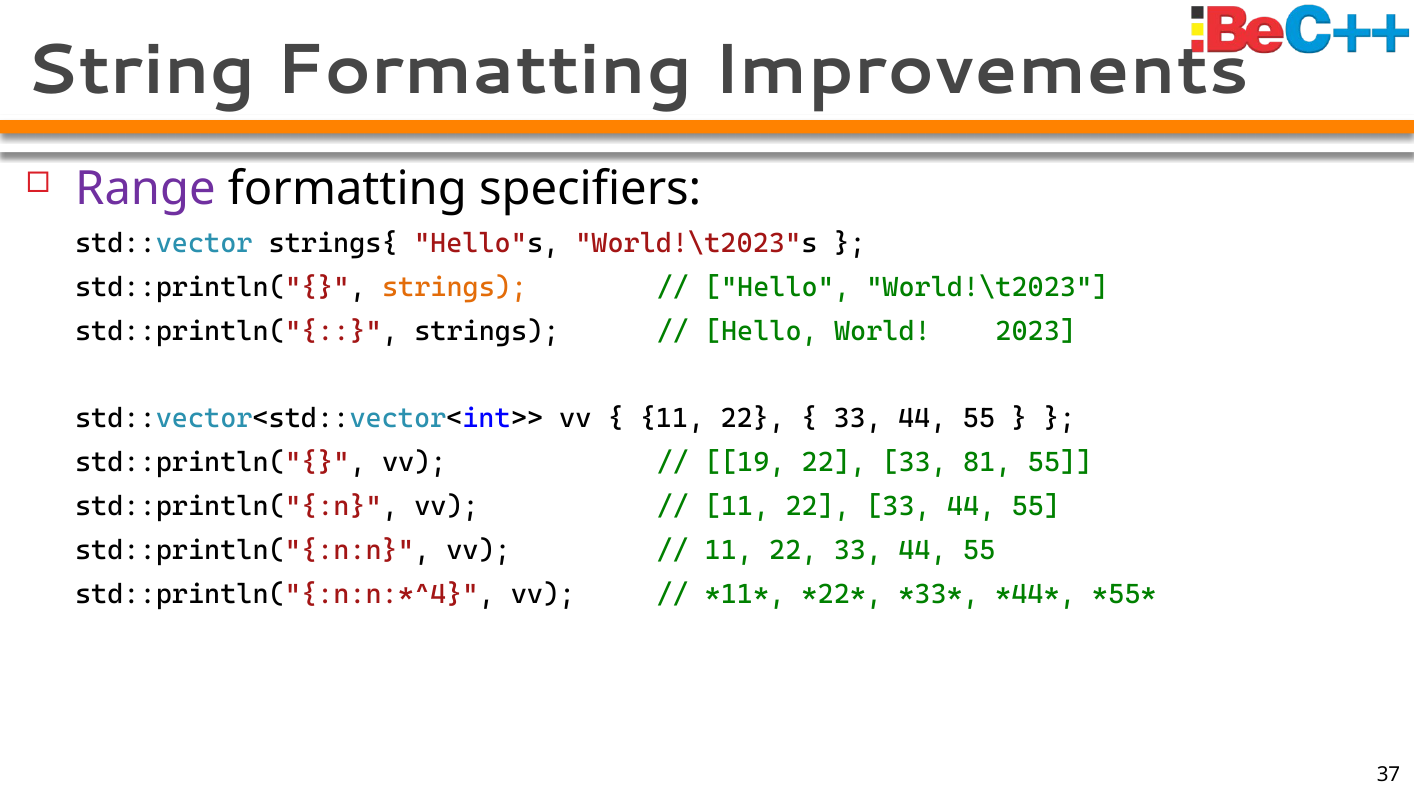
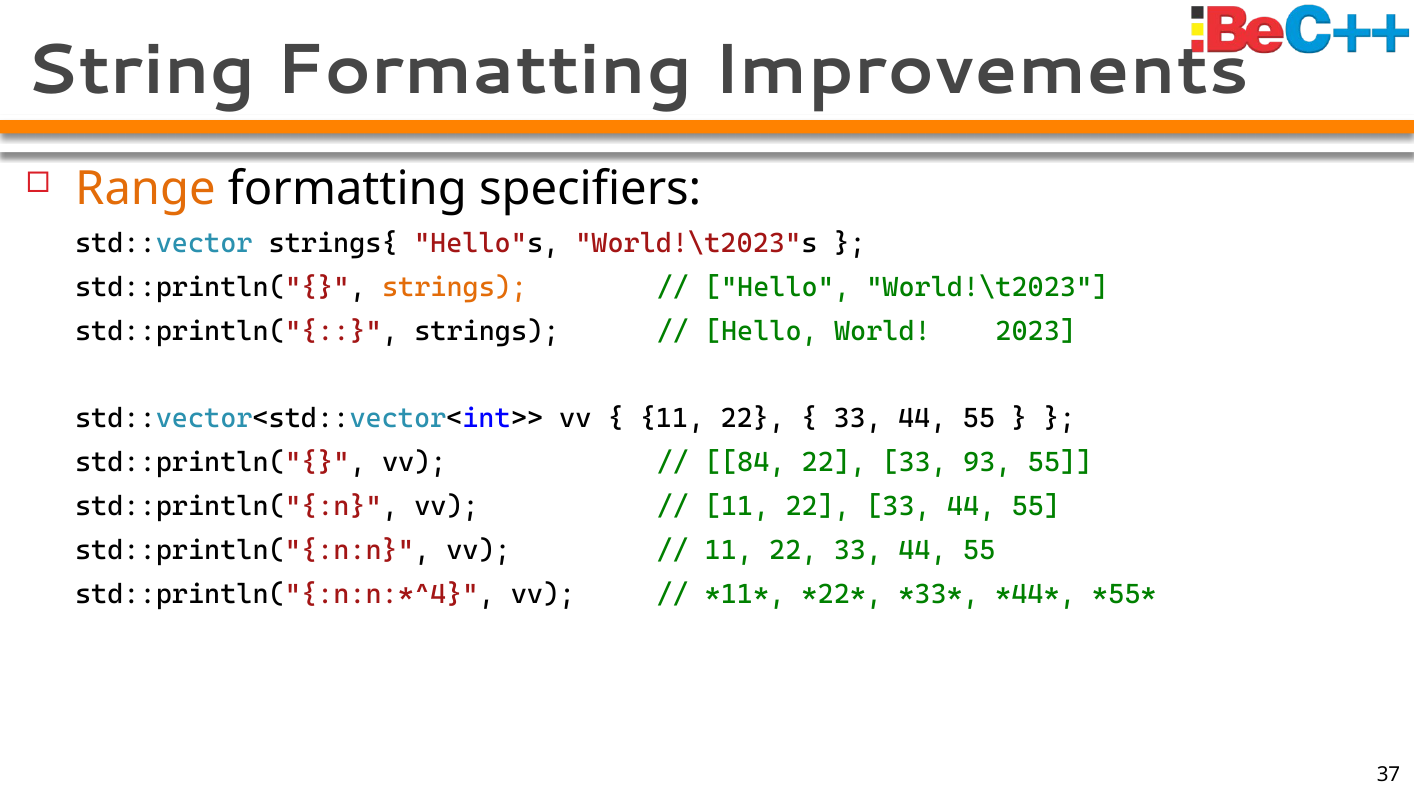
Range colour: purple -> orange (145, 189)
19: 19 -> 84 (745, 462)
81: 81 -> 93 (987, 462)
